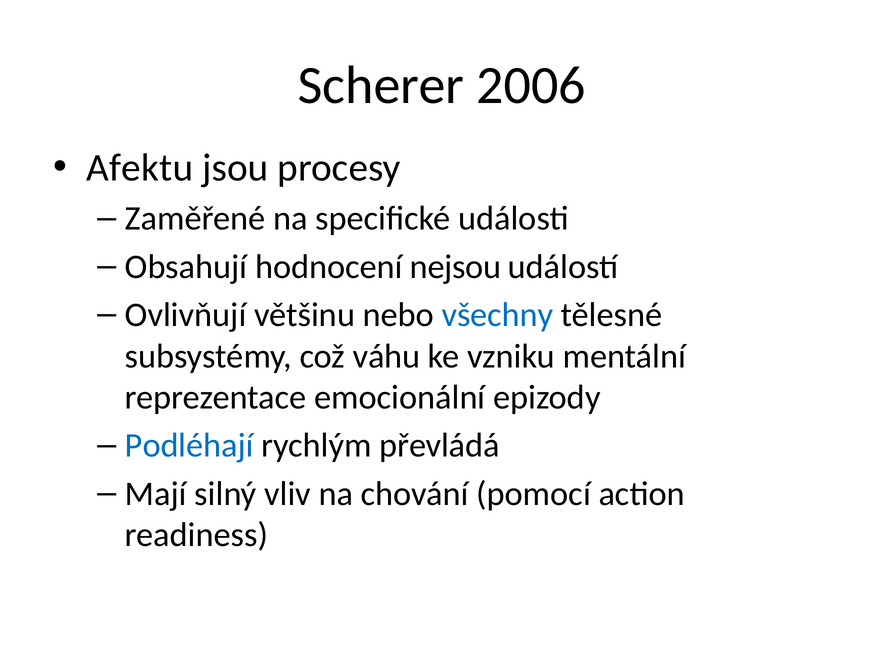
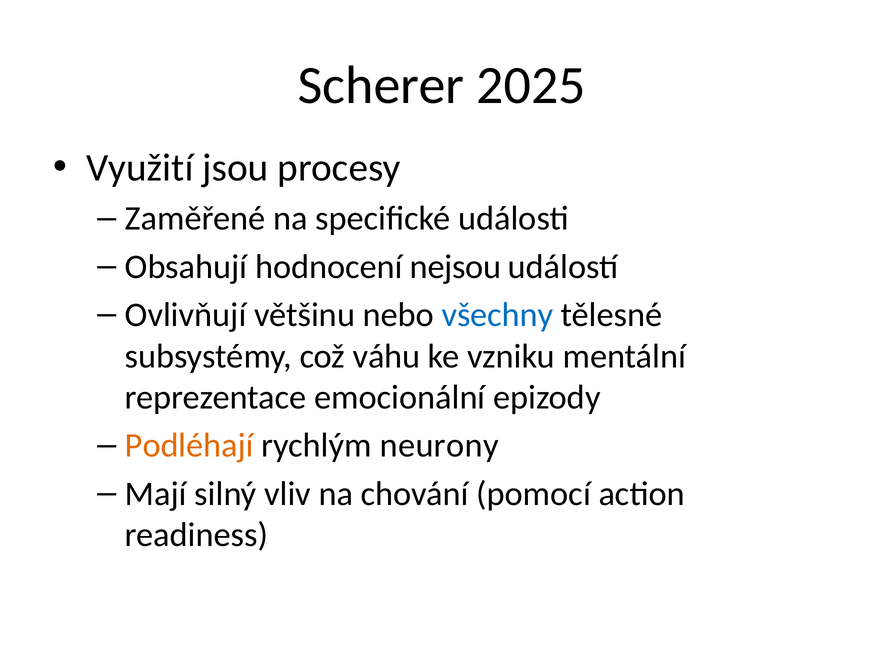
2006: 2006 -> 2025 (531, 86)
Afektu: Afektu -> Využití (140, 168)
Podléhají colour: blue -> orange (189, 446)
převládá: převládá -> neurony (439, 446)
